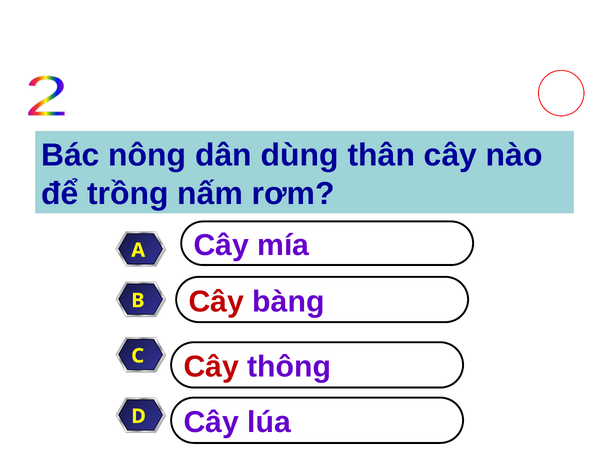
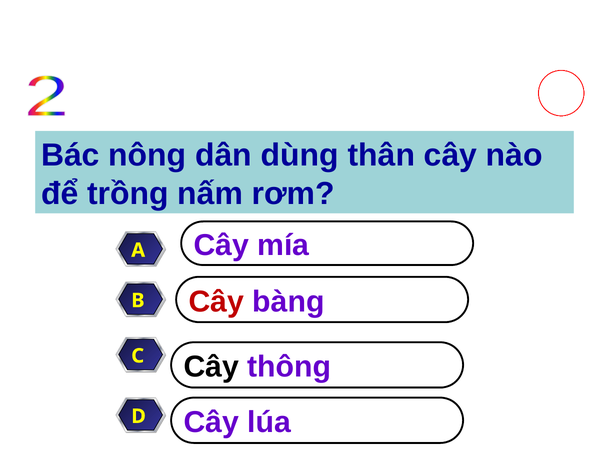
Cây colour: red -> black (211, 367)
